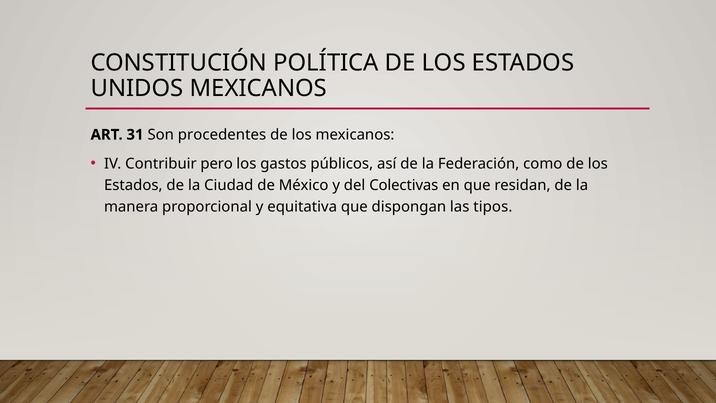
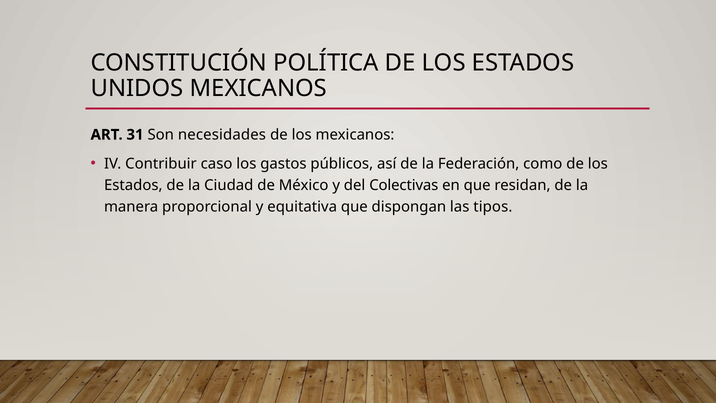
procedentes: procedentes -> necesidades (222, 135)
pero: pero -> caso (217, 164)
